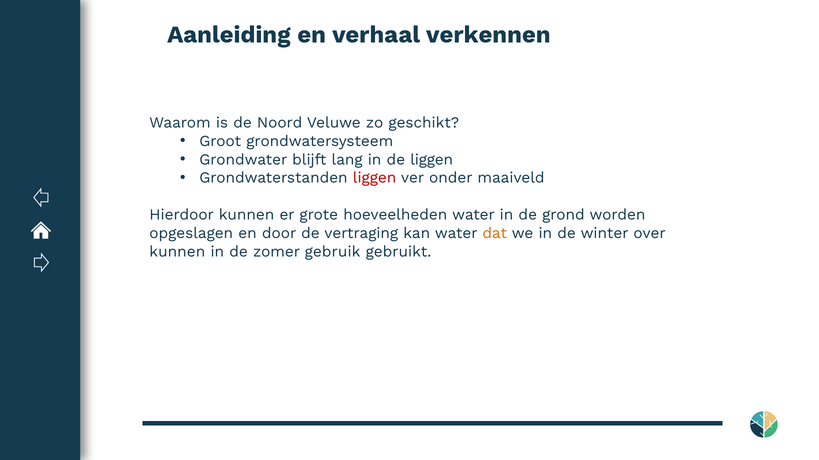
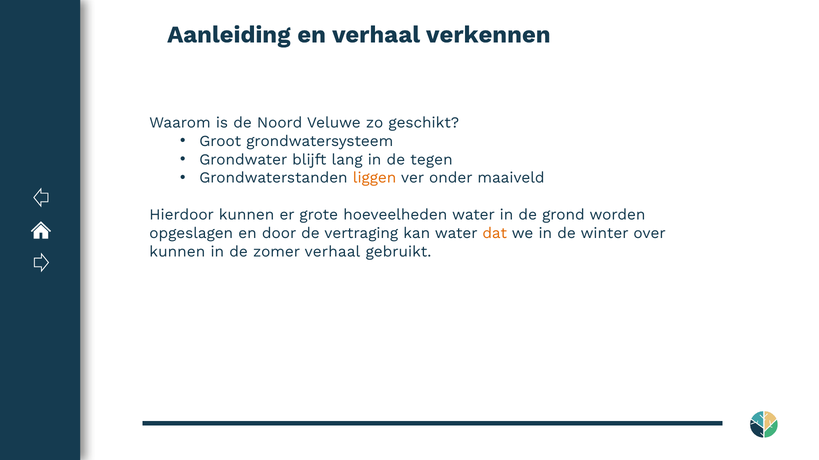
de liggen: liggen -> tegen (432, 160)
liggen colour: red -> orange (375, 178)
zomer gebruik: gebruik -> verhaal (332, 252)
